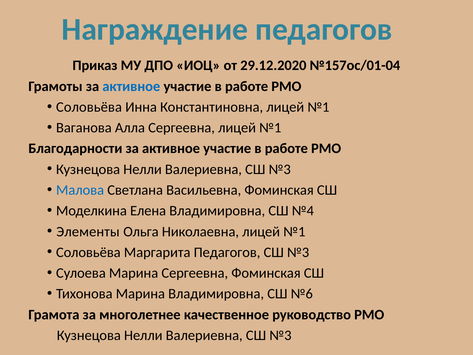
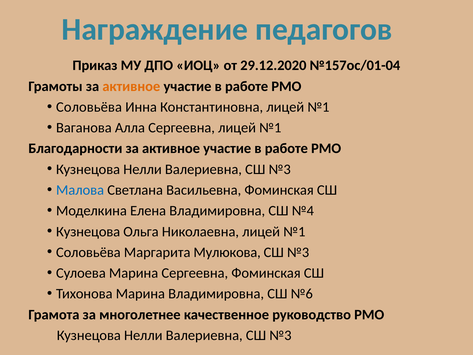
активное colour: blue -> orange (131, 86)
Элементы: Элементы -> Кузнецова (88, 231)
Маргарита Педагогов: Педагогов -> Мулюкова (227, 252)
